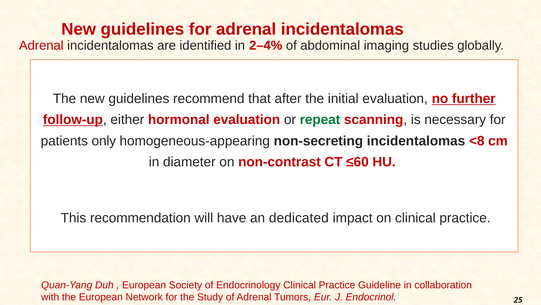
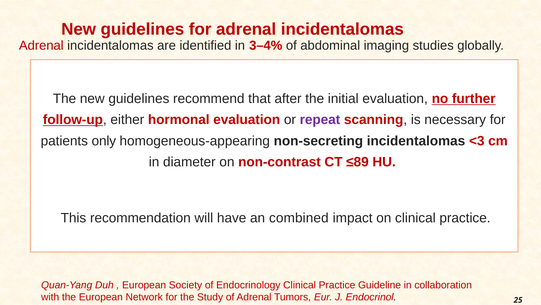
2–4%: 2–4% -> 3–4% (266, 45)
repeat colour: green -> purple (320, 120)
<8: <8 -> <3 (477, 141)
≤60: ≤60 -> ≤89 (357, 162)
dedicated: dedicated -> combined (299, 217)
